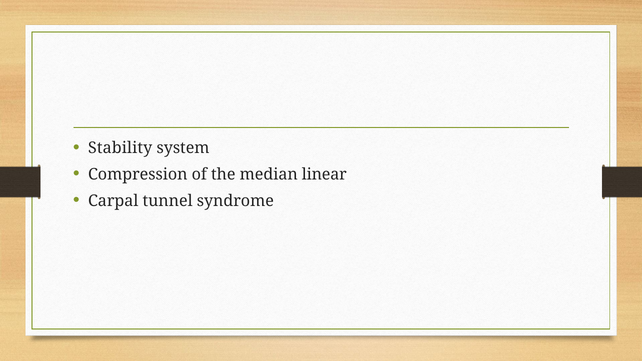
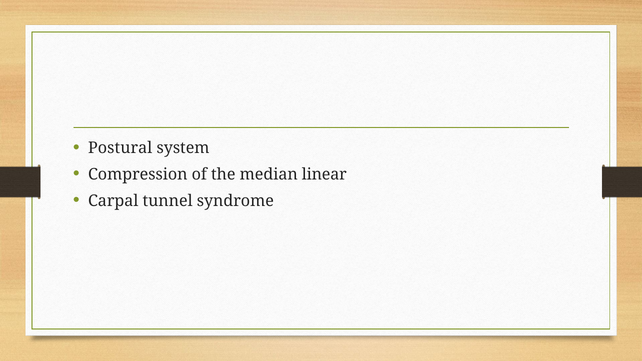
Stability: Stability -> Postural (120, 148)
